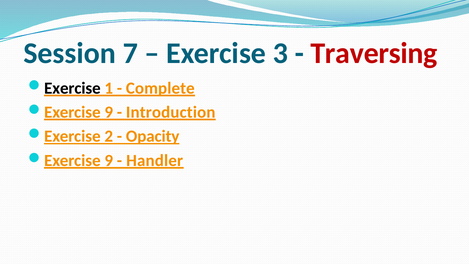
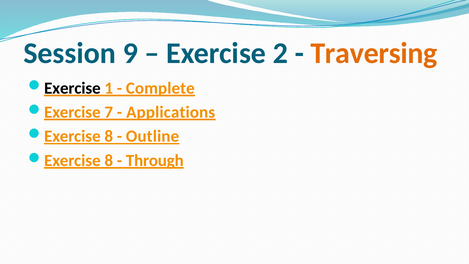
7: 7 -> 9 (130, 53)
3: 3 -> 2 (280, 53)
Traversing colour: red -> orange (374, 53)
9: 9 -> 7 (109, 112)
Introduction: Introduction -> Applications (171, 112)
2: 2 -> 8 (109, 136)
Opacity: Opacity -> Outline (153, 136)
9: 9 -> 8 (109, 160)
Handler: Handler -> Through (155, 160)
